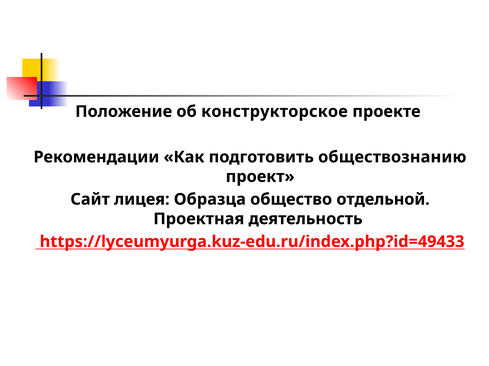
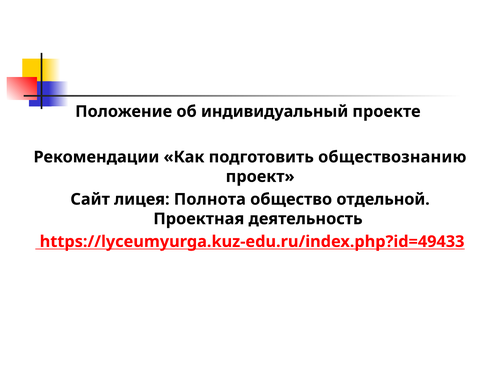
конструкторское: конструкторское -> индивидуальный (275, 112)
Образца: Образца -> Полнота (210, 200)
